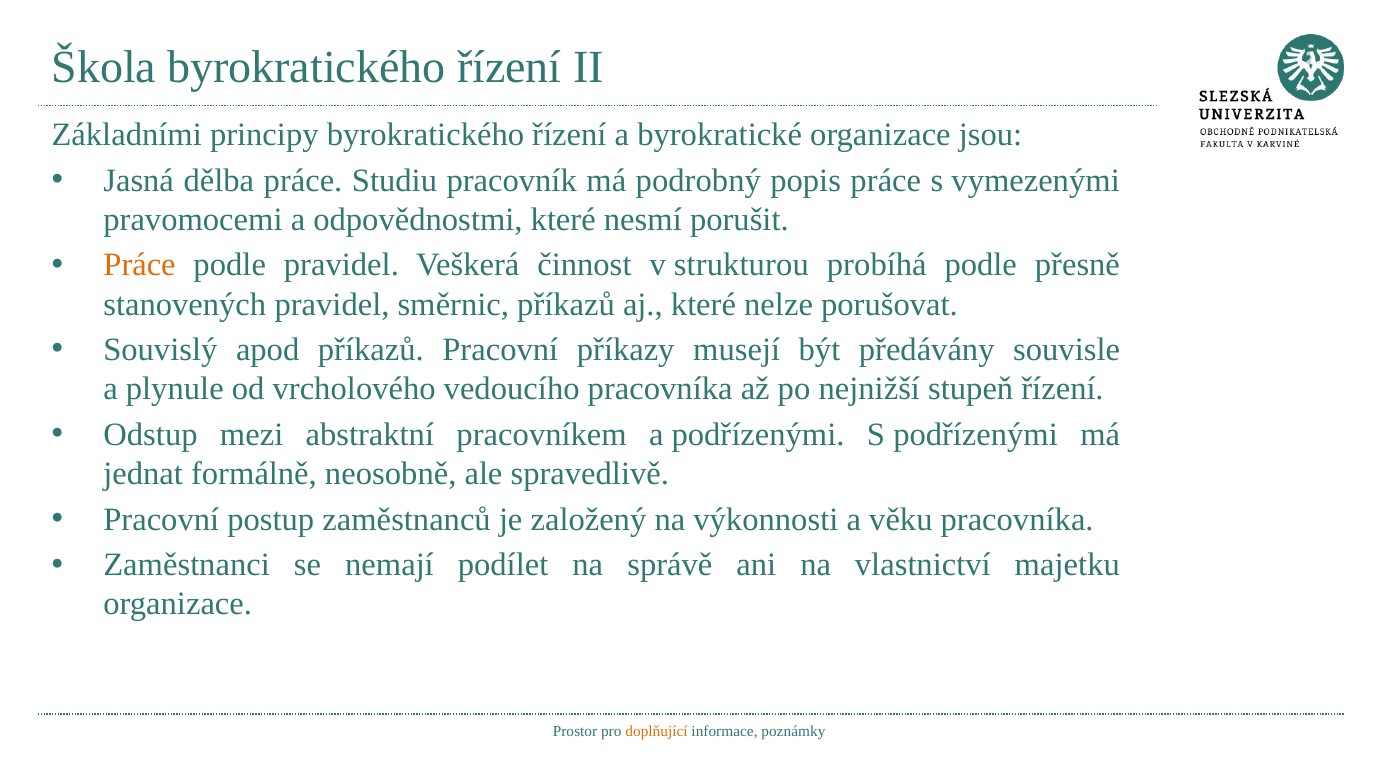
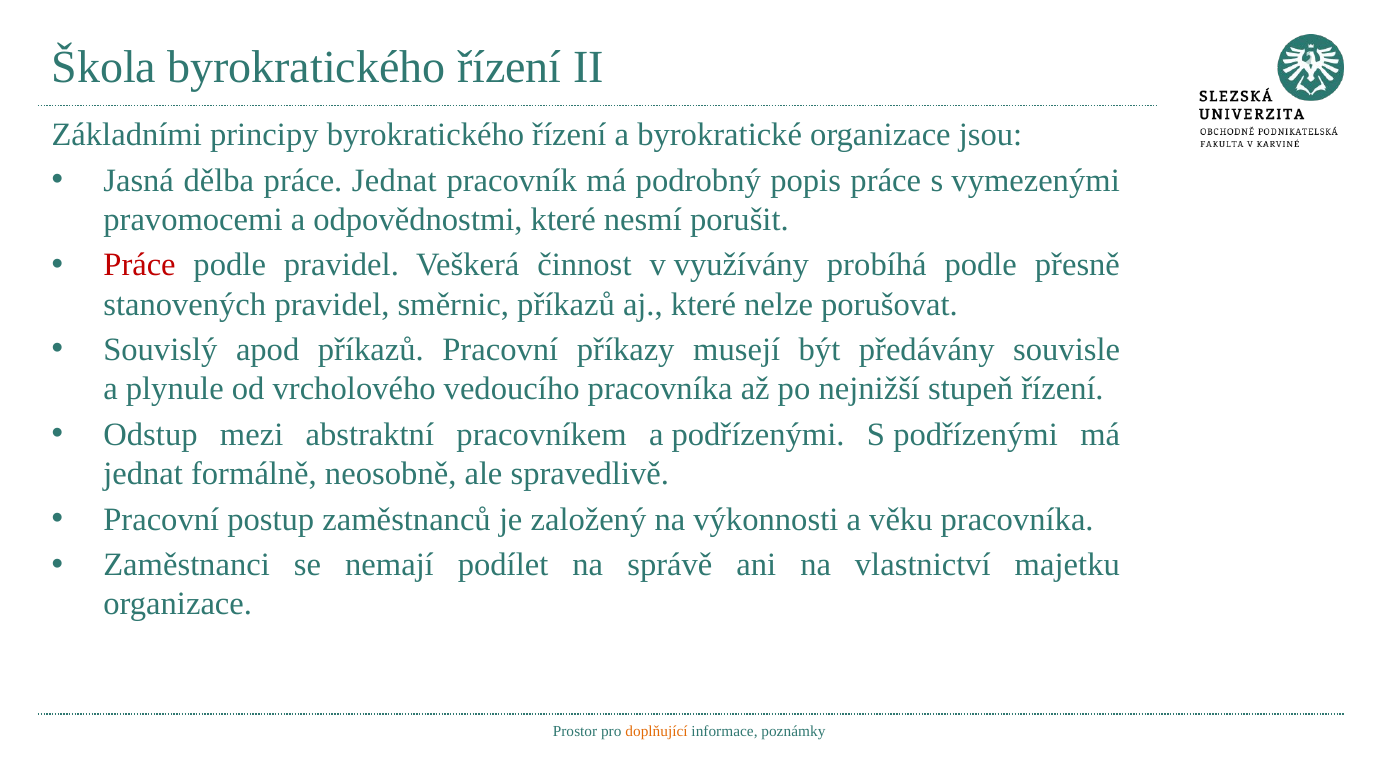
práce Studiu: Studiu -> Jednat (394, 180)
Práce colour: orange -> red (140, 265)
strukturou: strukturou -> využívány (741, 265)
